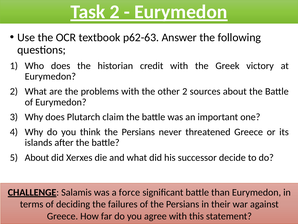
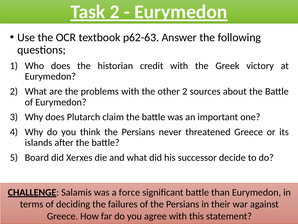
About: About -> Board (37, 157)
